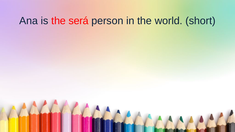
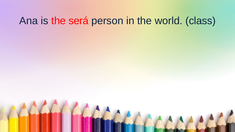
short: short -> class (201, 21)
